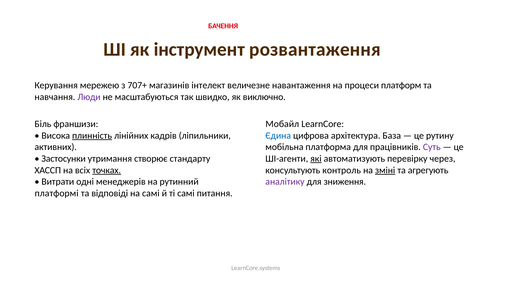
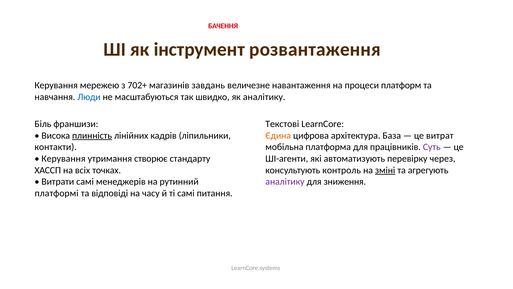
707+: 707+ -> 702+ (137, 85)
інтелект: інтелект -> завдань (208, 85)
Люди colour: purple -> blue (89, 97)
як виключно: виключно -> аналітику (264, 97)
Мобайл: Мобайл -> Текстові (282, 124)
Єдина colour: blue -> orange (278, 135)
рутину: рутину -> витрат (440, 135)
активних: активних -> контакти (56, 147)
Застосунки: Застосунки -> Керування (63, 158)
які underline: present -> none (316, 158)
точках underline: present -> none (107, 170)
Витрати одні: одні -> самі (85, 181)
на самі: самі -> часу (151, 193)
